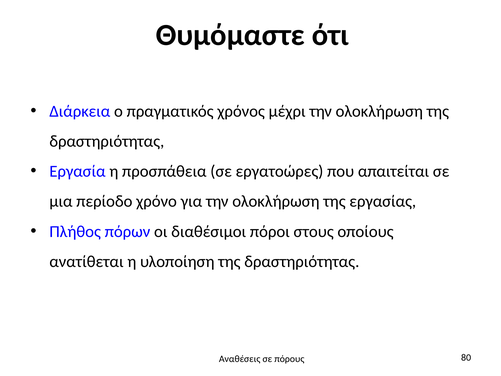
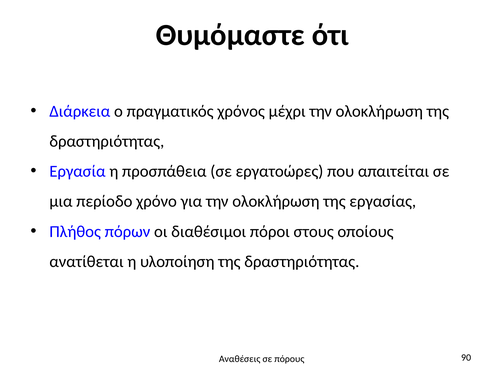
80: 80 -> 90 (466, 357)
